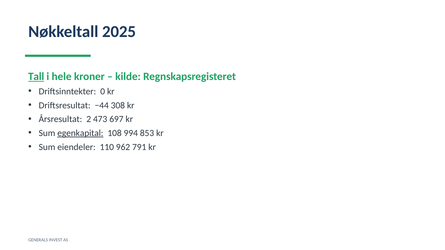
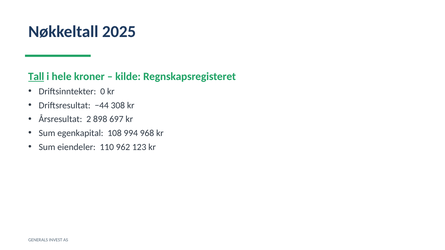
473: 473 -> 898 (100, 119)
egenkapital underline: present -> none (80, 133)
853: 853 -> 968 (147, 133)
791: 791 -> 123 (139, 147)
